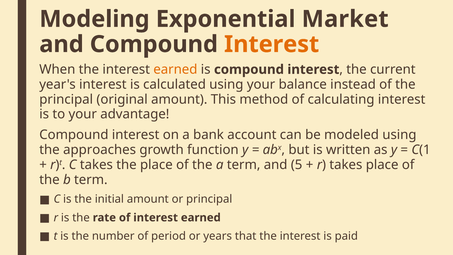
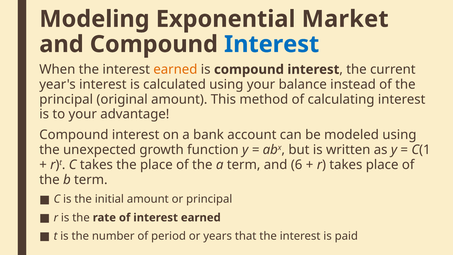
Interest colour: orange -> blue (272, 44)
approaches: approaches -> unexpected (100, 150)
5: 5 -> 6 (297, 165)
